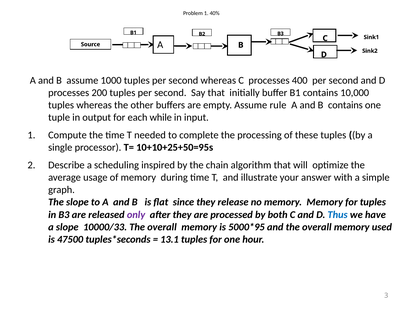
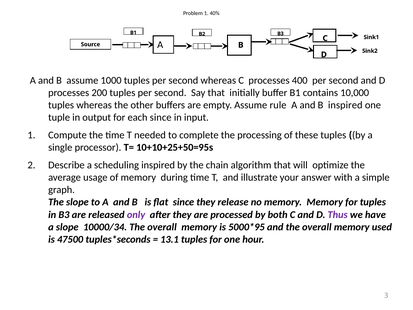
B contains: contains -> inspired (345, 105)
each while: while -> since (161, 117)
Thus colour: blue -> purple (338, 214)
10000/33: 10000/33 -> 10000/34 (105, 227)
